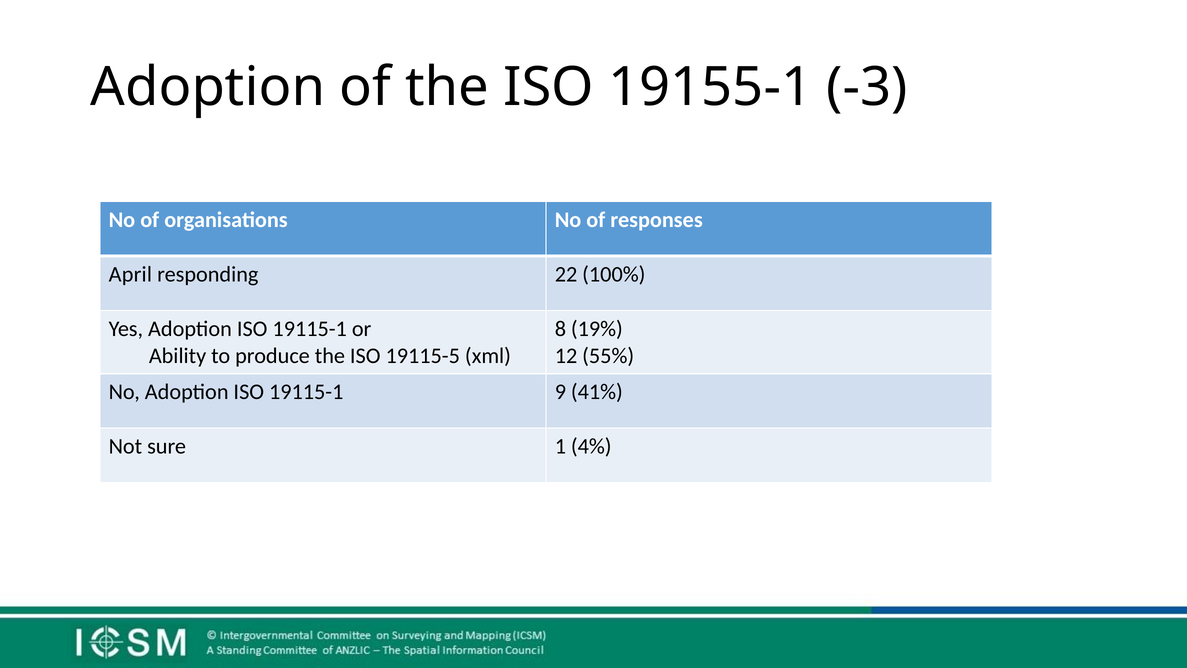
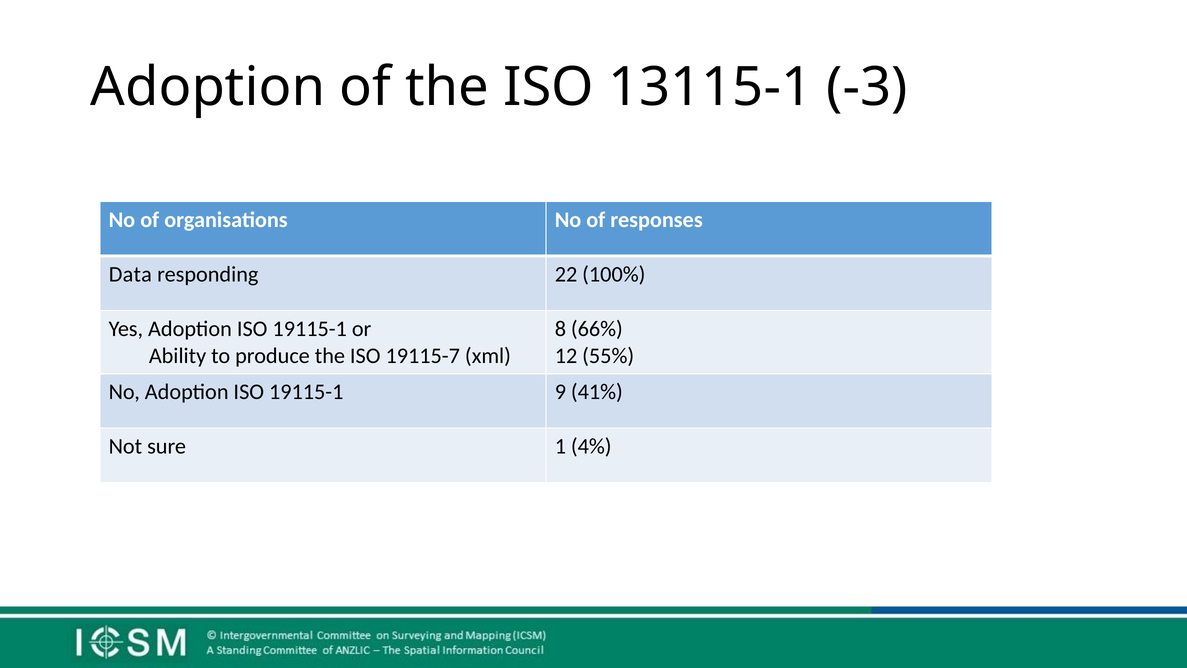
19155-1: 19155-1 -> 13115-1 (710, 87)
April: April -> Data (130, 274)
19%: 19% -> 66% (597, 329)
19115-5: 19115-5 -> 19115-7 (423, 356)
